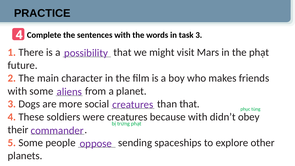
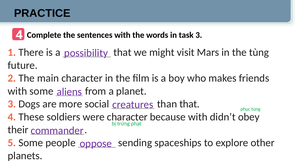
the phạt: phạt -> tùng (259, 52)
were creatures: creatures -> character (127, 117)
